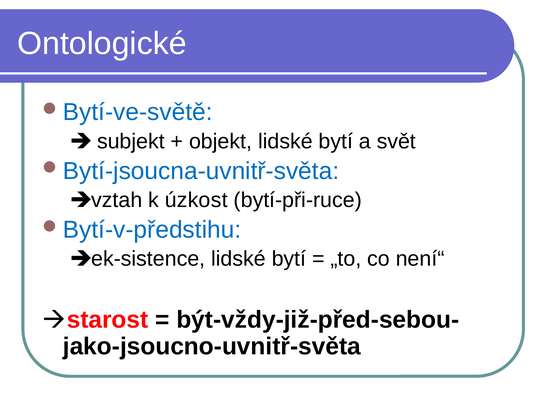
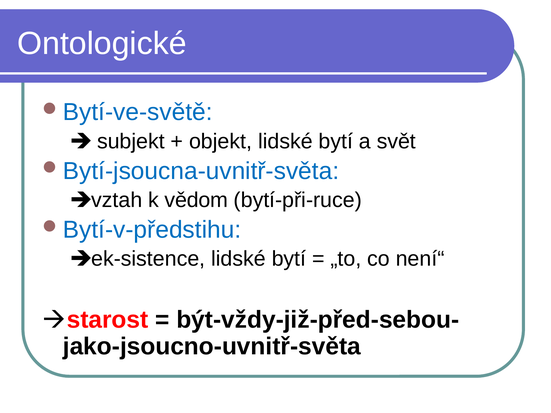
úzkost: úzkost -> vědom (196, 200)
